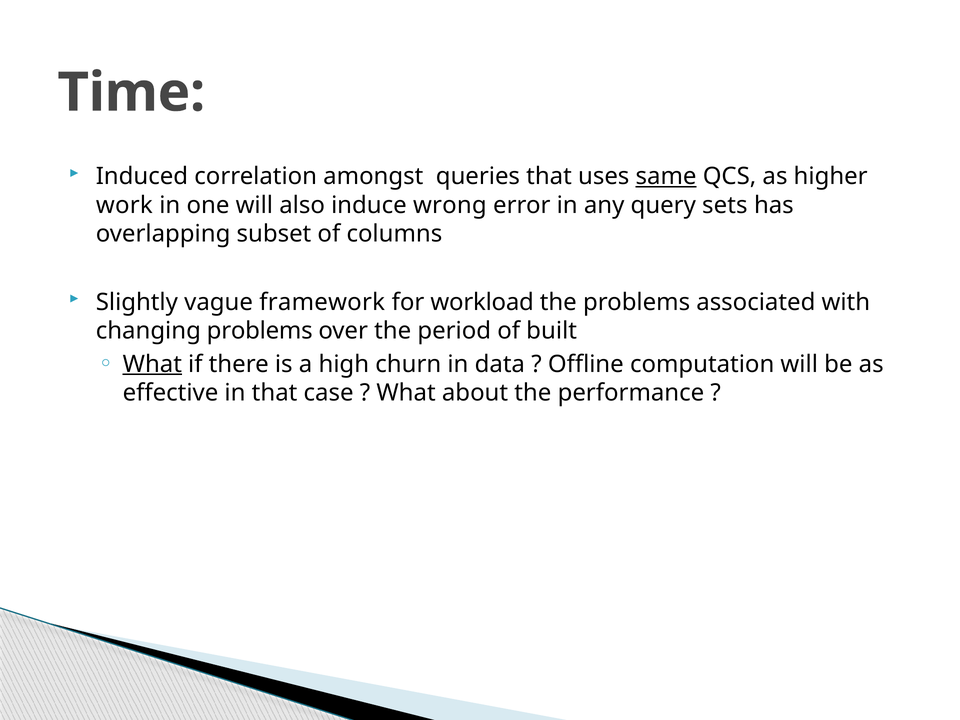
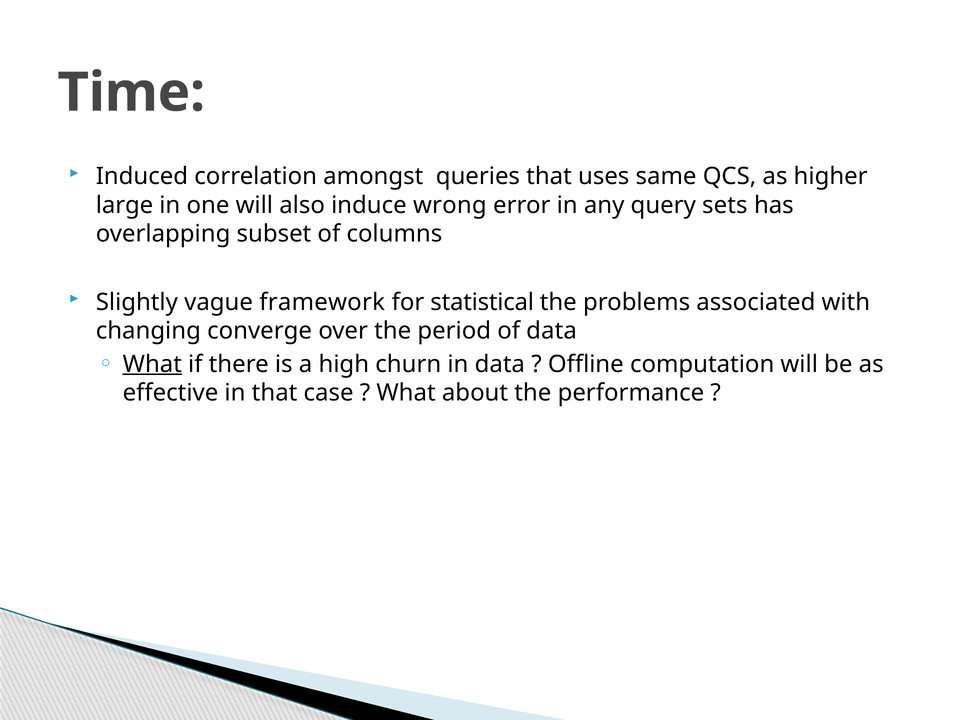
same underline: present -> none (666, 176)
work: work -> large (125, 205)
workload: workload -> statistical (482, 302)
changing problems: problems -> converge (260, 331)
of built: built -> data (552, 331)
